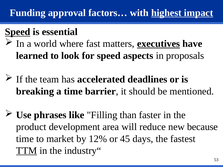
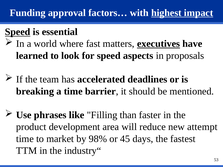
because: because -> attempt (202, 127)
12%: 12% -> 98% (98, 139)
TTM underline: present -> none (27, 151)
